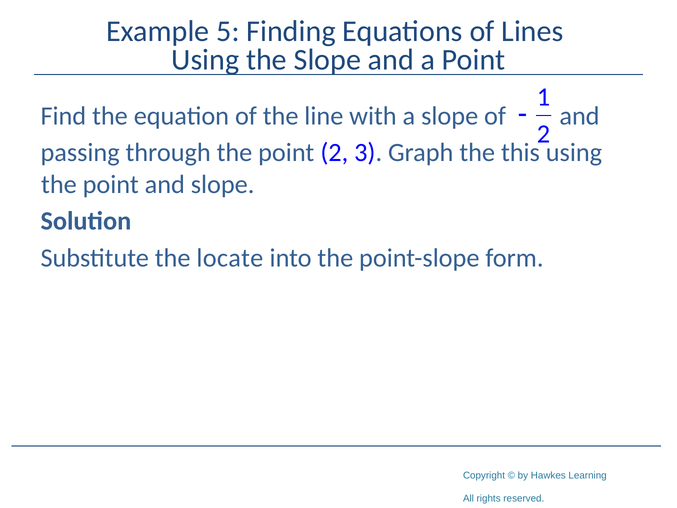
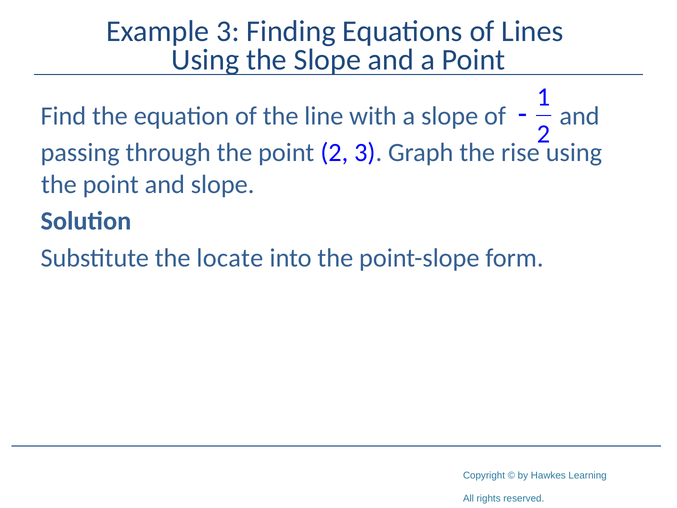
Example 5: 5 -> 3 (228, 31)
this: this -> rise (520, 153)
